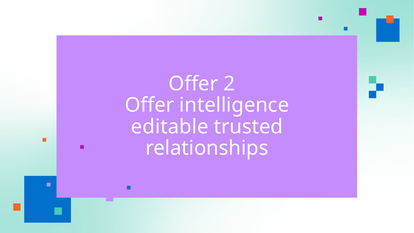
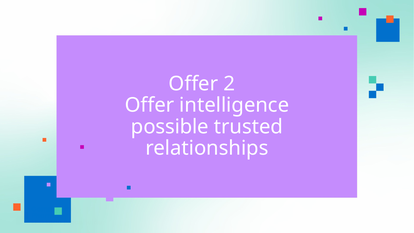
editable: editable -> possible (170, 127)
